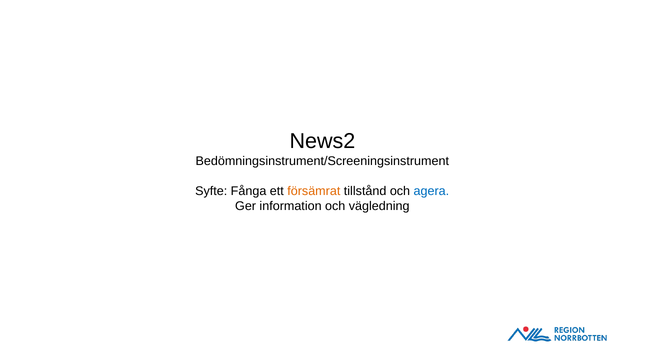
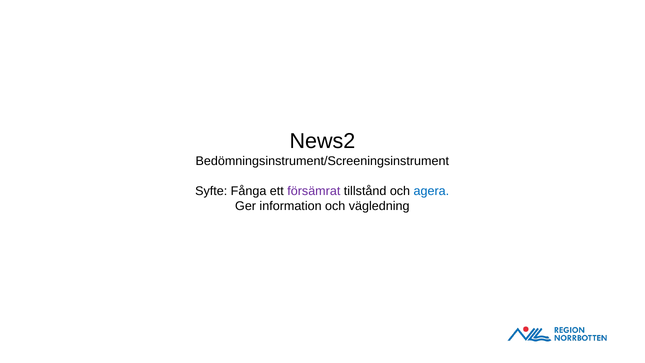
försämrat colour: orange -> purple (314, 191)
